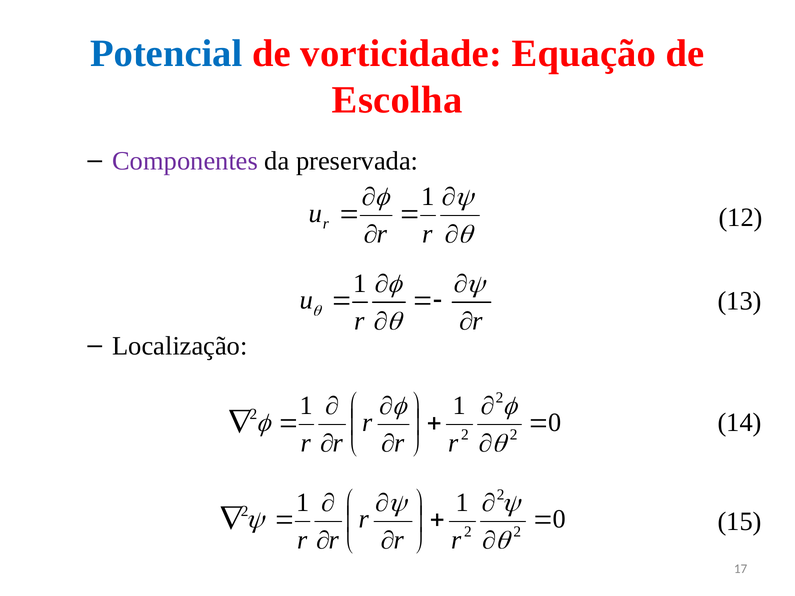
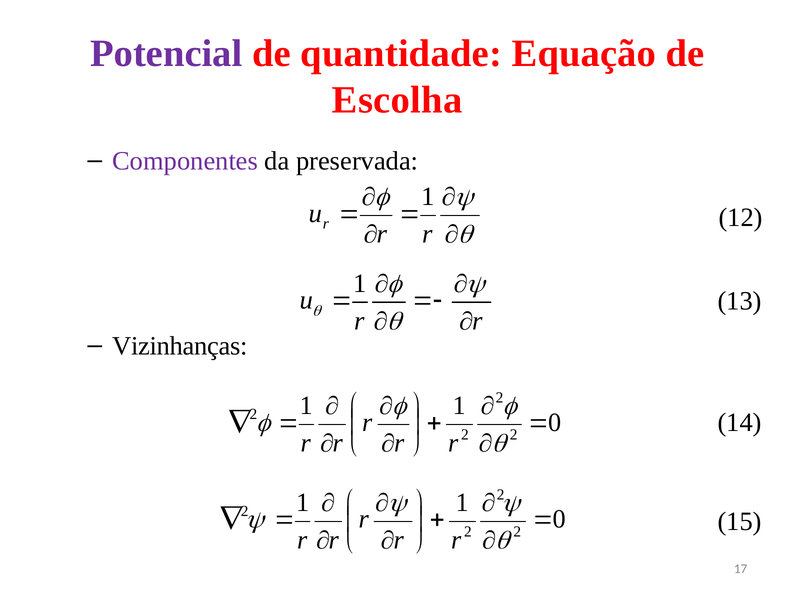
Potencial colour: blue -> purple (166, 54)
vorticidade: vorticidade -> quantidade (401, 54)
Localização: Localização -> Vizinhanças (180, 346)
